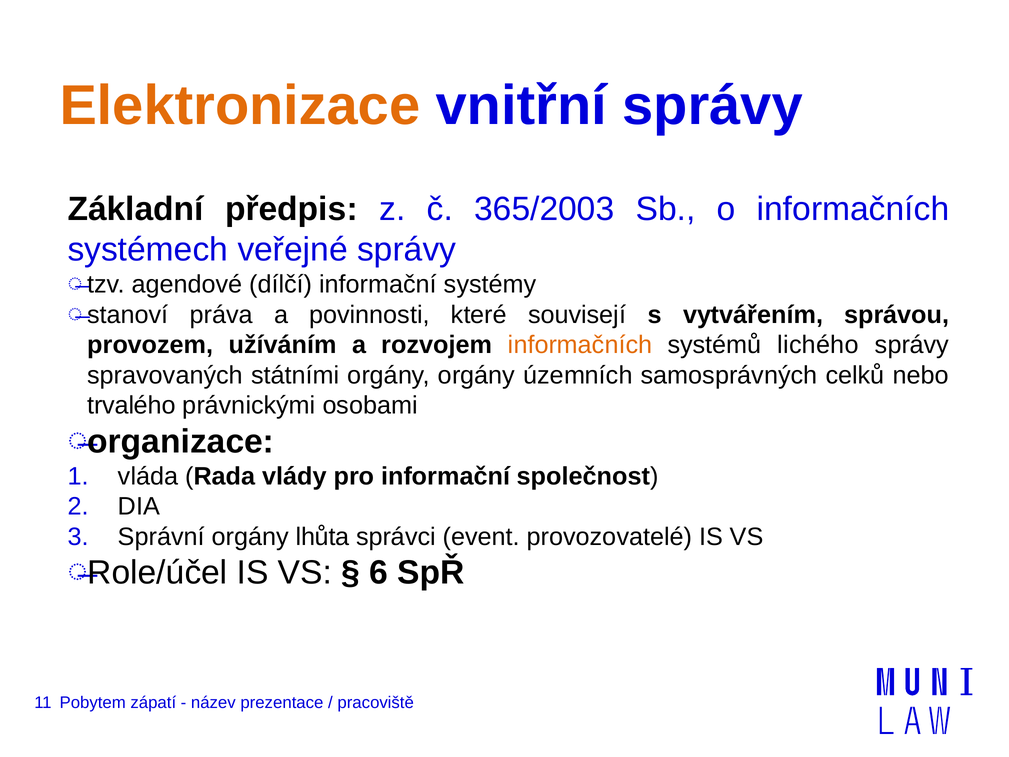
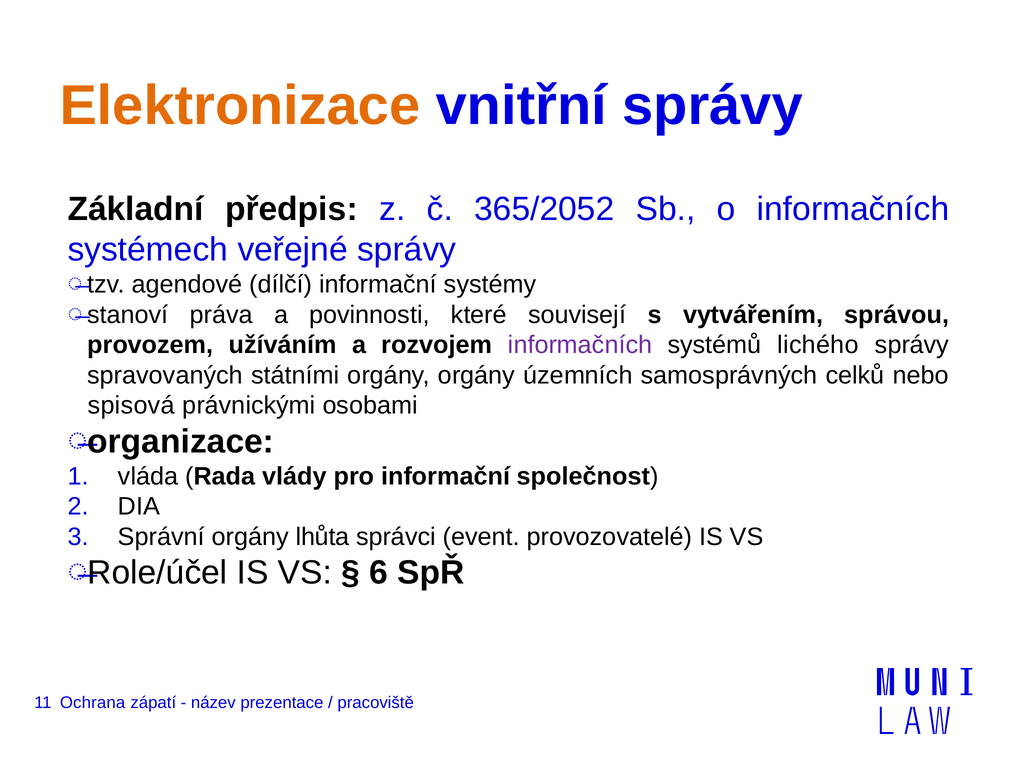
365/2003: 365/2003 -> 365/2052 (544, 209)
informačních colour: orange -> purple (580, 345)
trvalého: trvalého -> spisová (131, 405)
Pobytem: Pobytem -> Ochrana (93, 702)
